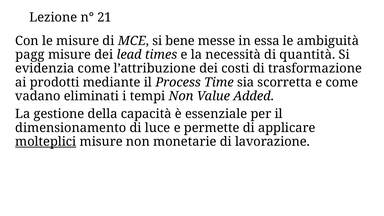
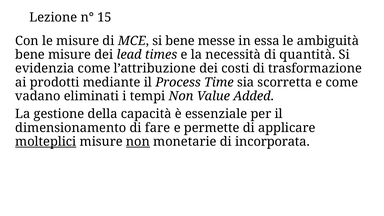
21: 21 -> 15 (104, 17)
pagg: pagg -> bene (30, 55)
luce: luce -> fare (158, 128)
non underline: none -> present (138, 142)
lavorazione: lavorazione -> incorporata (272, 142)
